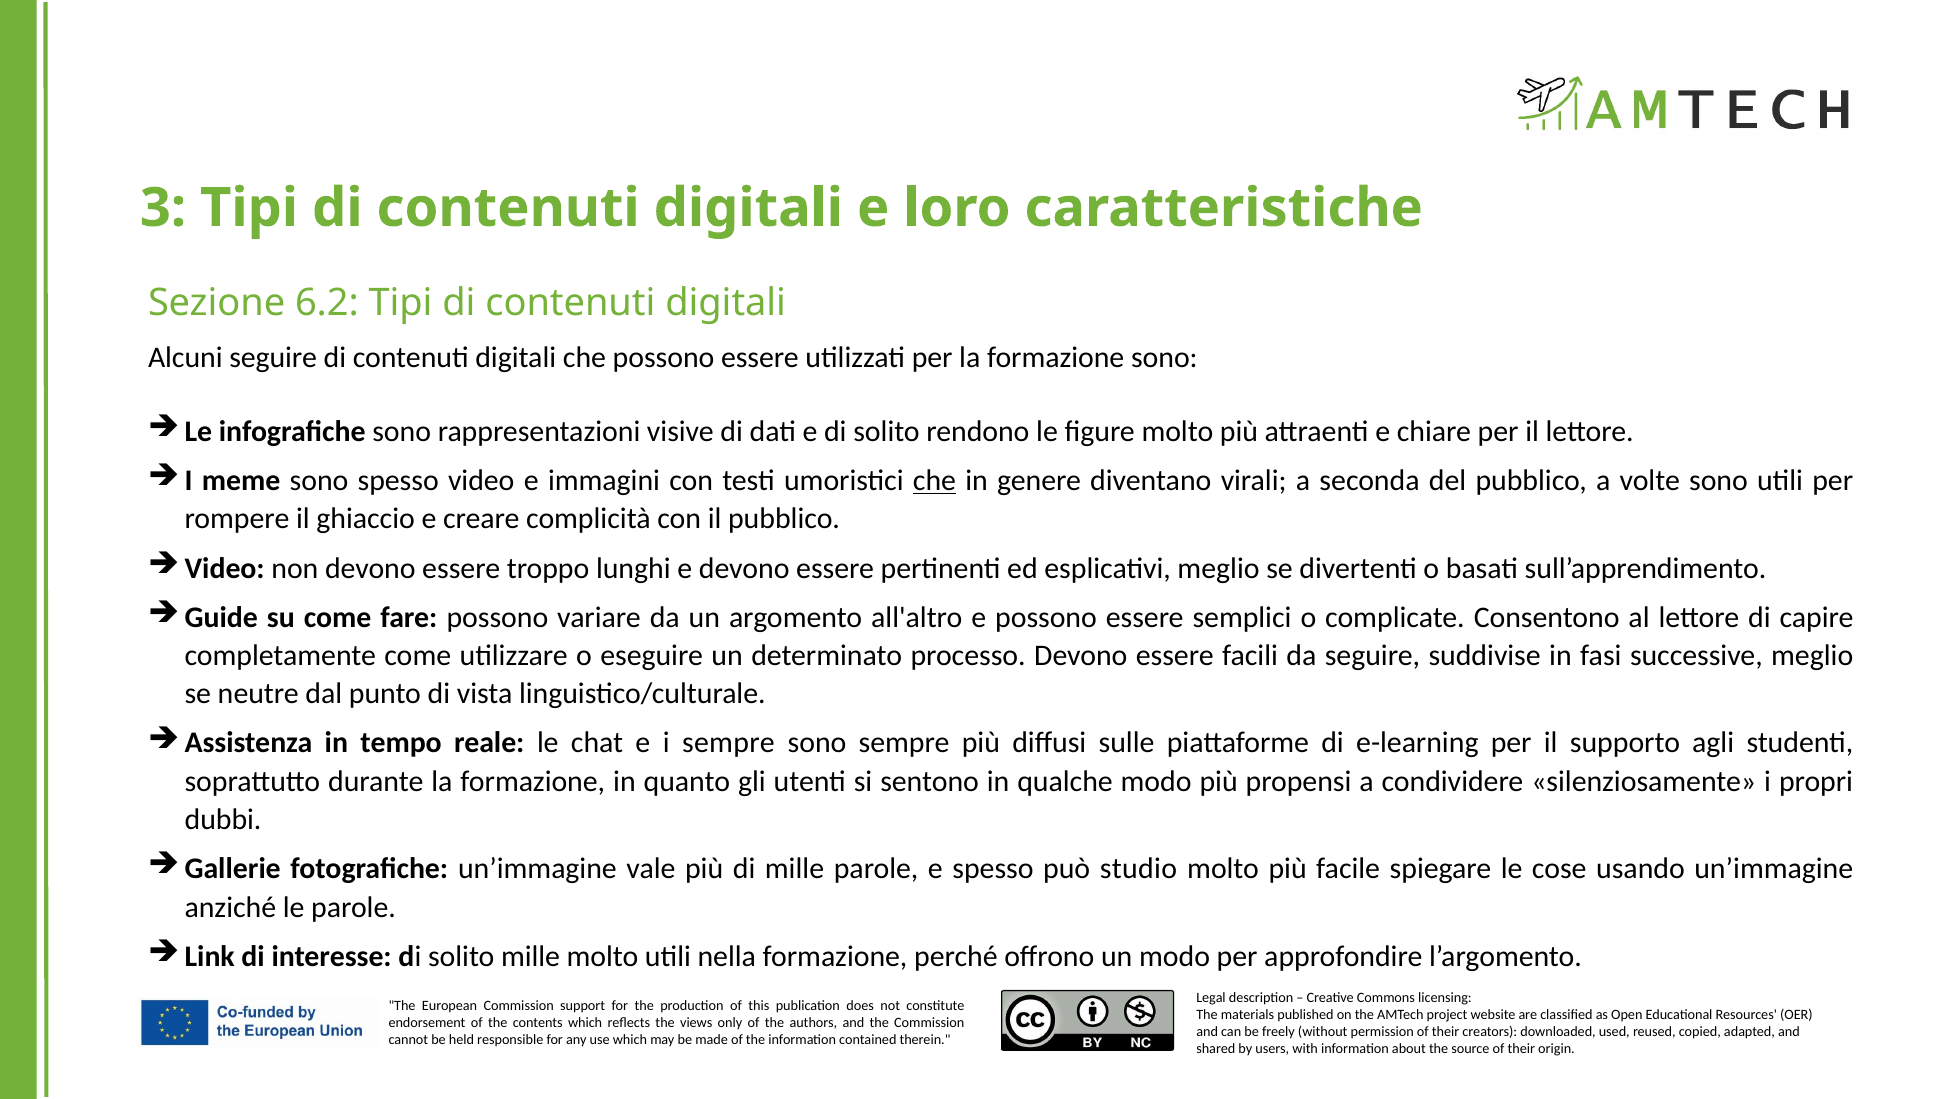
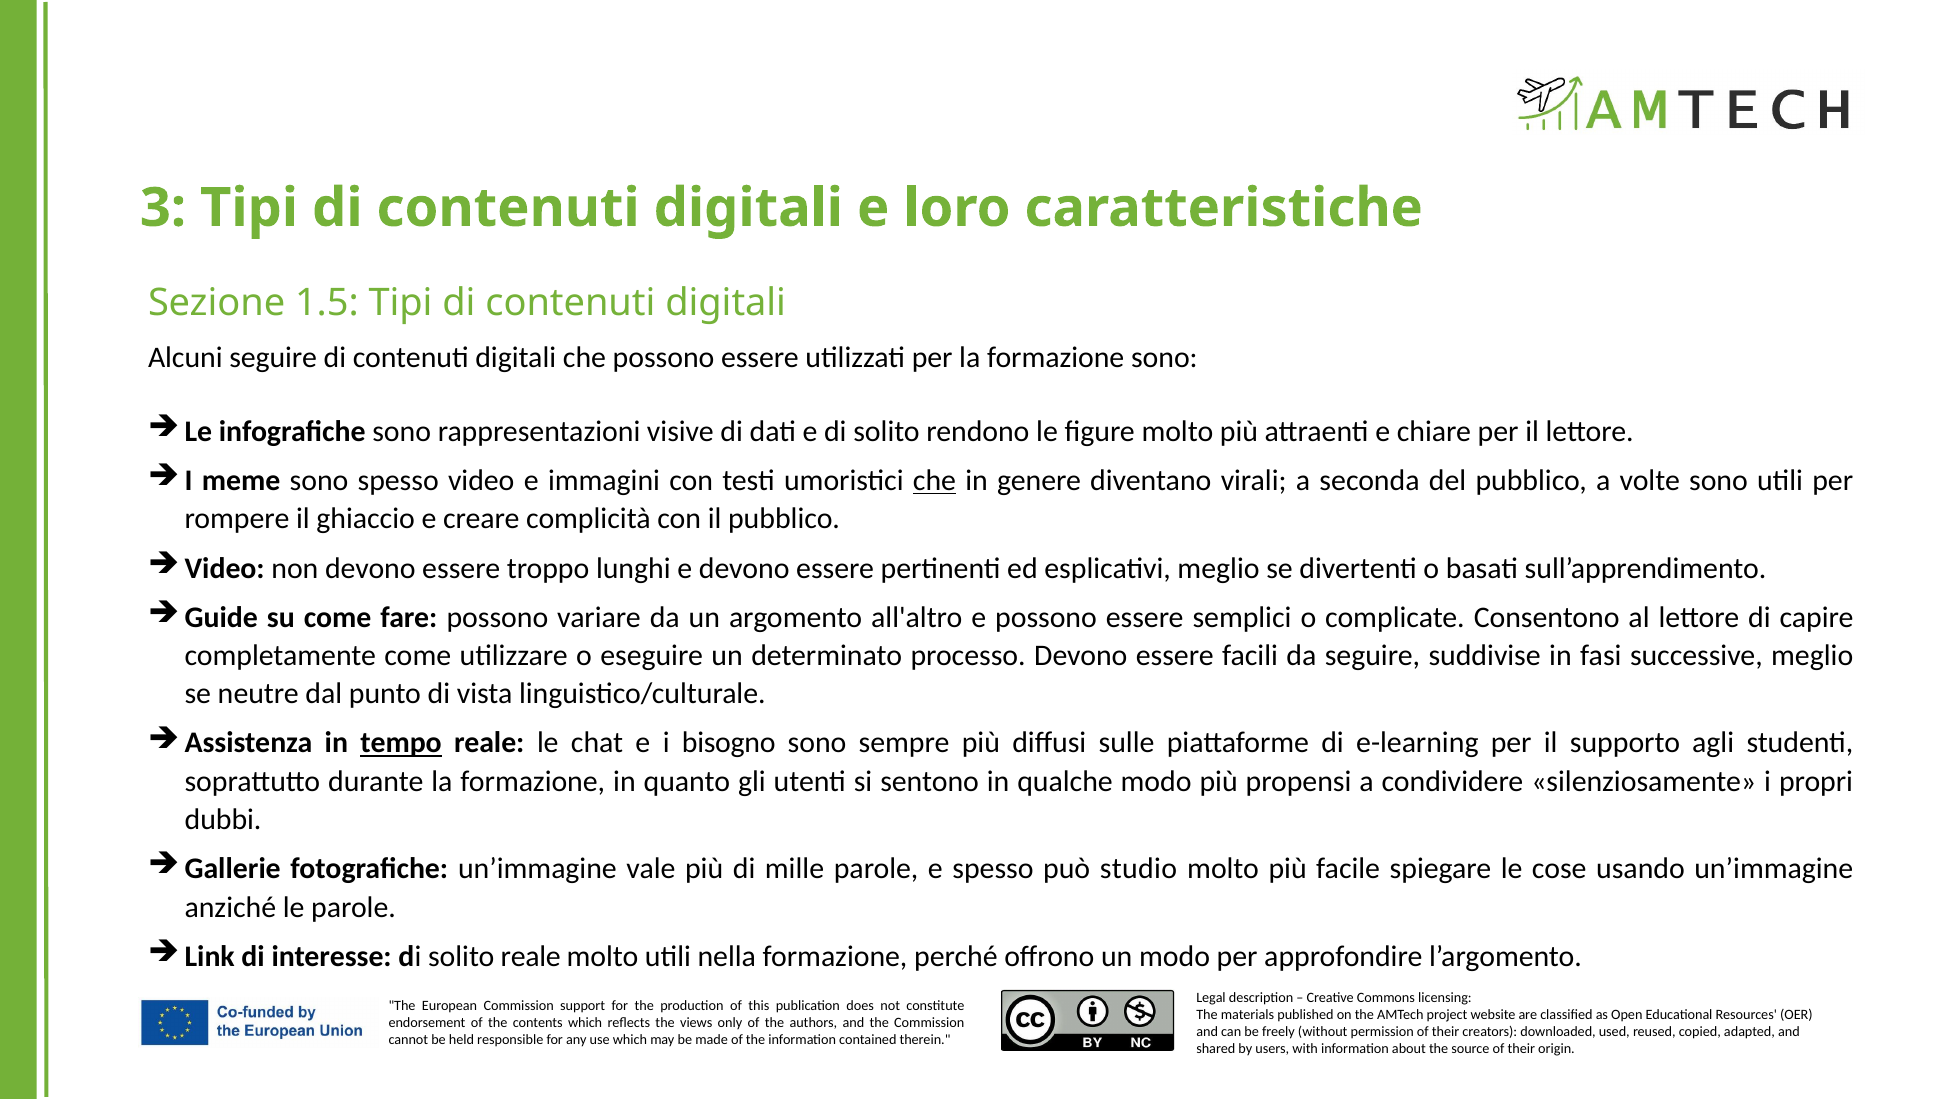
6.2: 6.2 -> 1.5 (327, 303)
tempo underline: none -> present (401, 743)
i sempre: sempre -> bisogno (729, 743)
solito mille: mille -> reale (531, 956)
